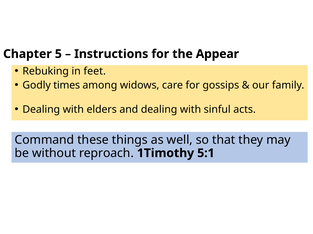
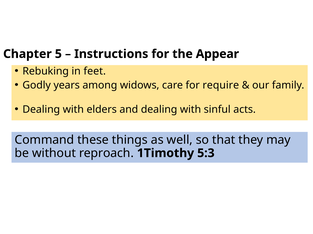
times: times -> years (67, 86)
gossips: gossips -> require (221, 86)
5:1: 5:1 -> 5:3 (206, 154)
